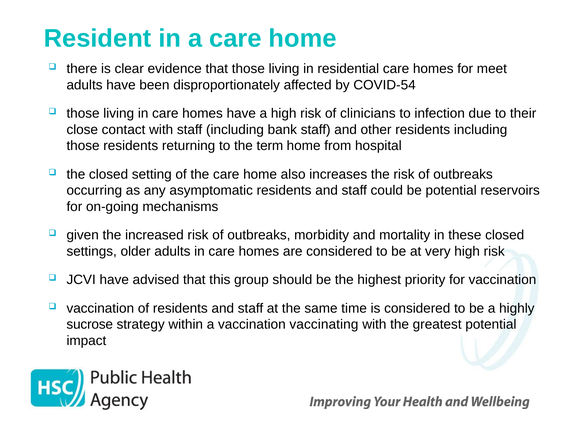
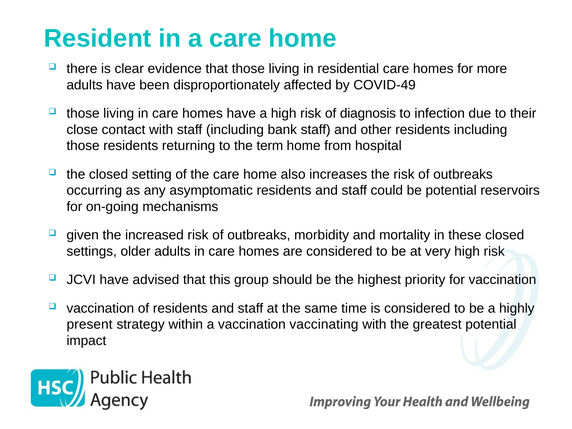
meet: meet -> more (492, 69)
COVID-54: COVID-54 -> COVID-49 (385, 85)
clinicians: clinicians -> diagnosis (368, 113)
sucrose: sucrose -> present (90, 324)
